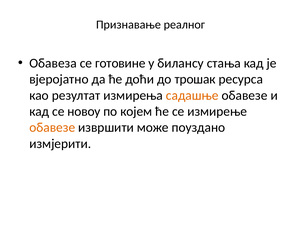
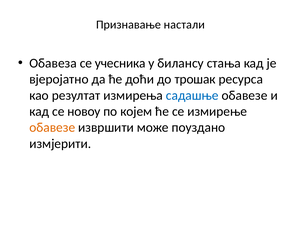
реалног: реалног -> настали (184, 25)
готовине: готовине -> учесника (120, 63)
садашње colour: orange -> blue (192, 95)
